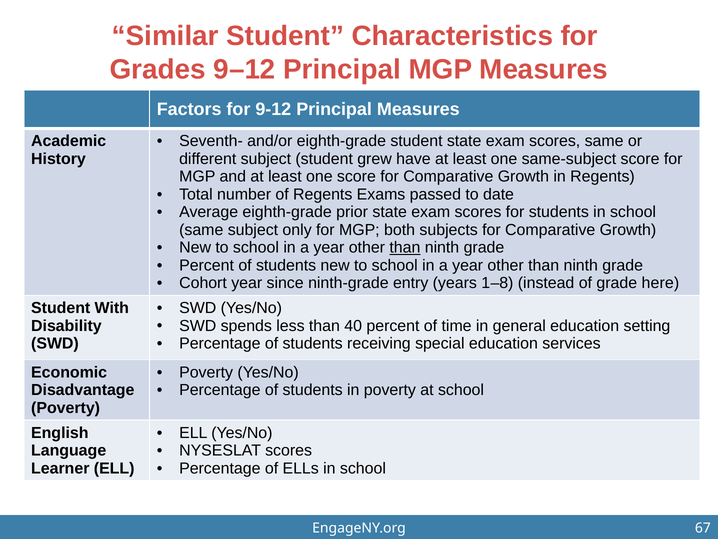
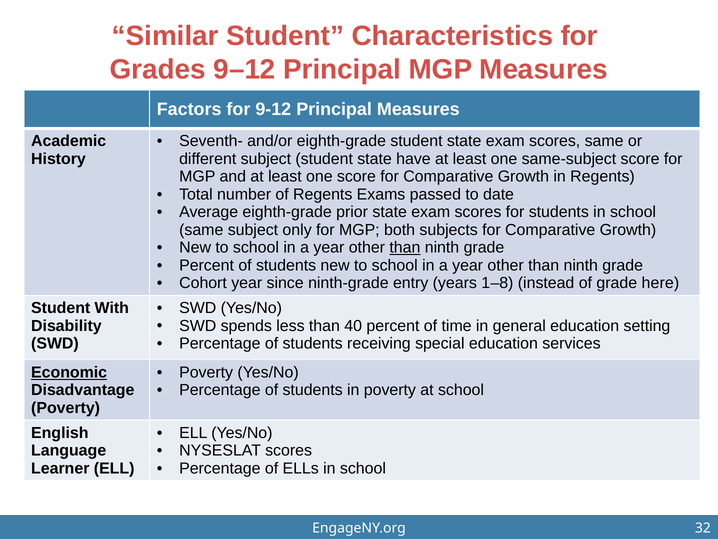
subject student grew: grew -> state (375, 159)
Economic underline: none -> present (69, 372)
67: 67 -> 32 (703, 528)
